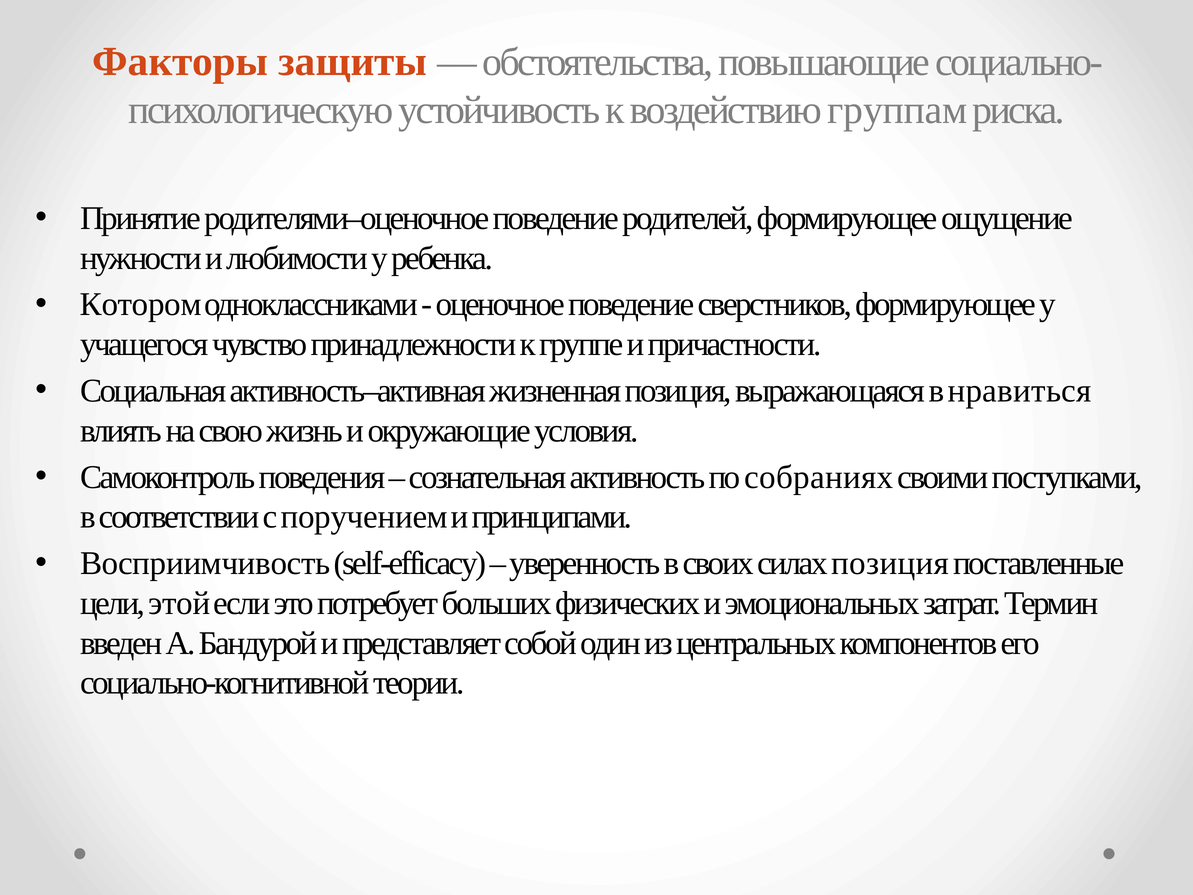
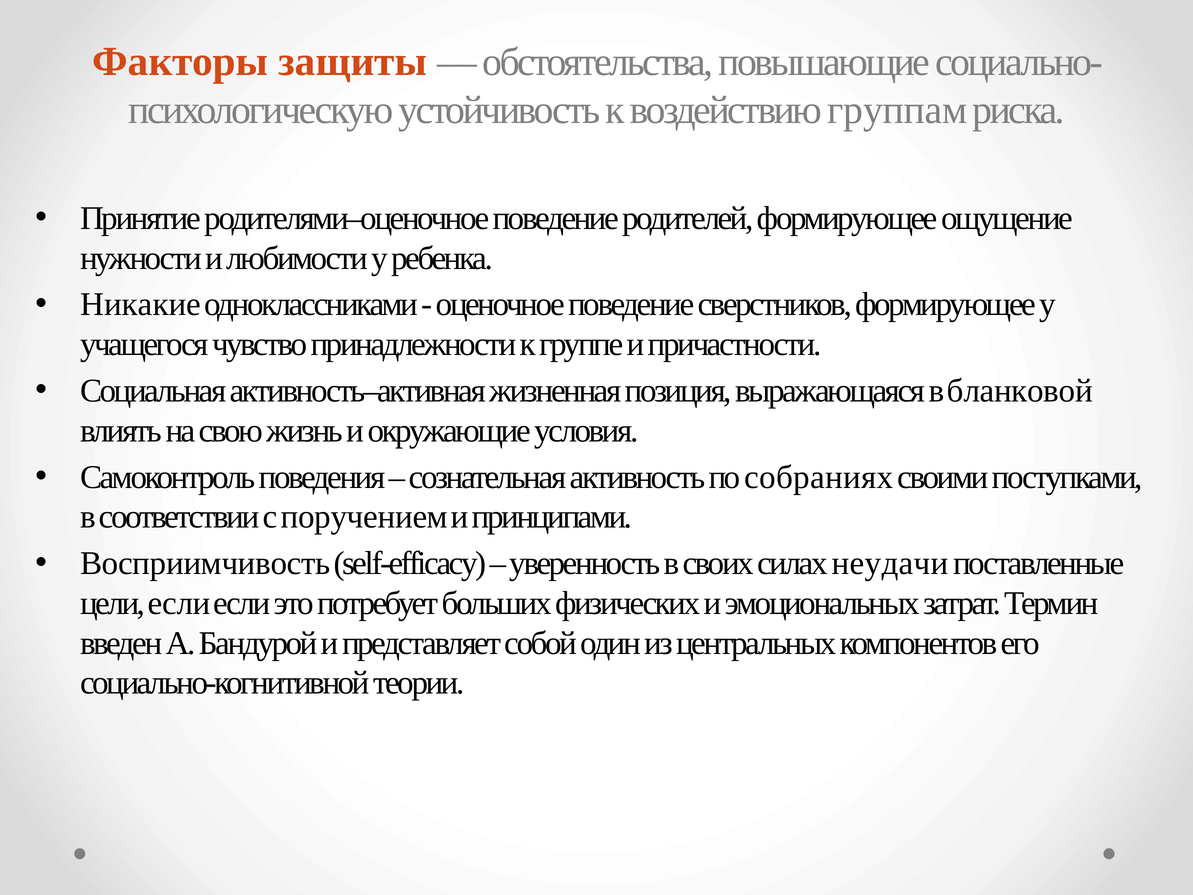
Котором: Котором -> Никакие (141, 304)
нравиться: нравиться -> бланковой (1020, 391)
силах позиция: позиция -> неудачи (890, 563)
цели этой: этой -> если (179, 603)
